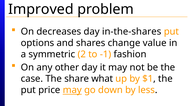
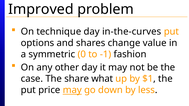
decreases: decreases -> technique (59, 32)
in-the-shares: in-the-shares -> in-the-curves (132, 32)
2: 2 -> 0 (82, 54)
